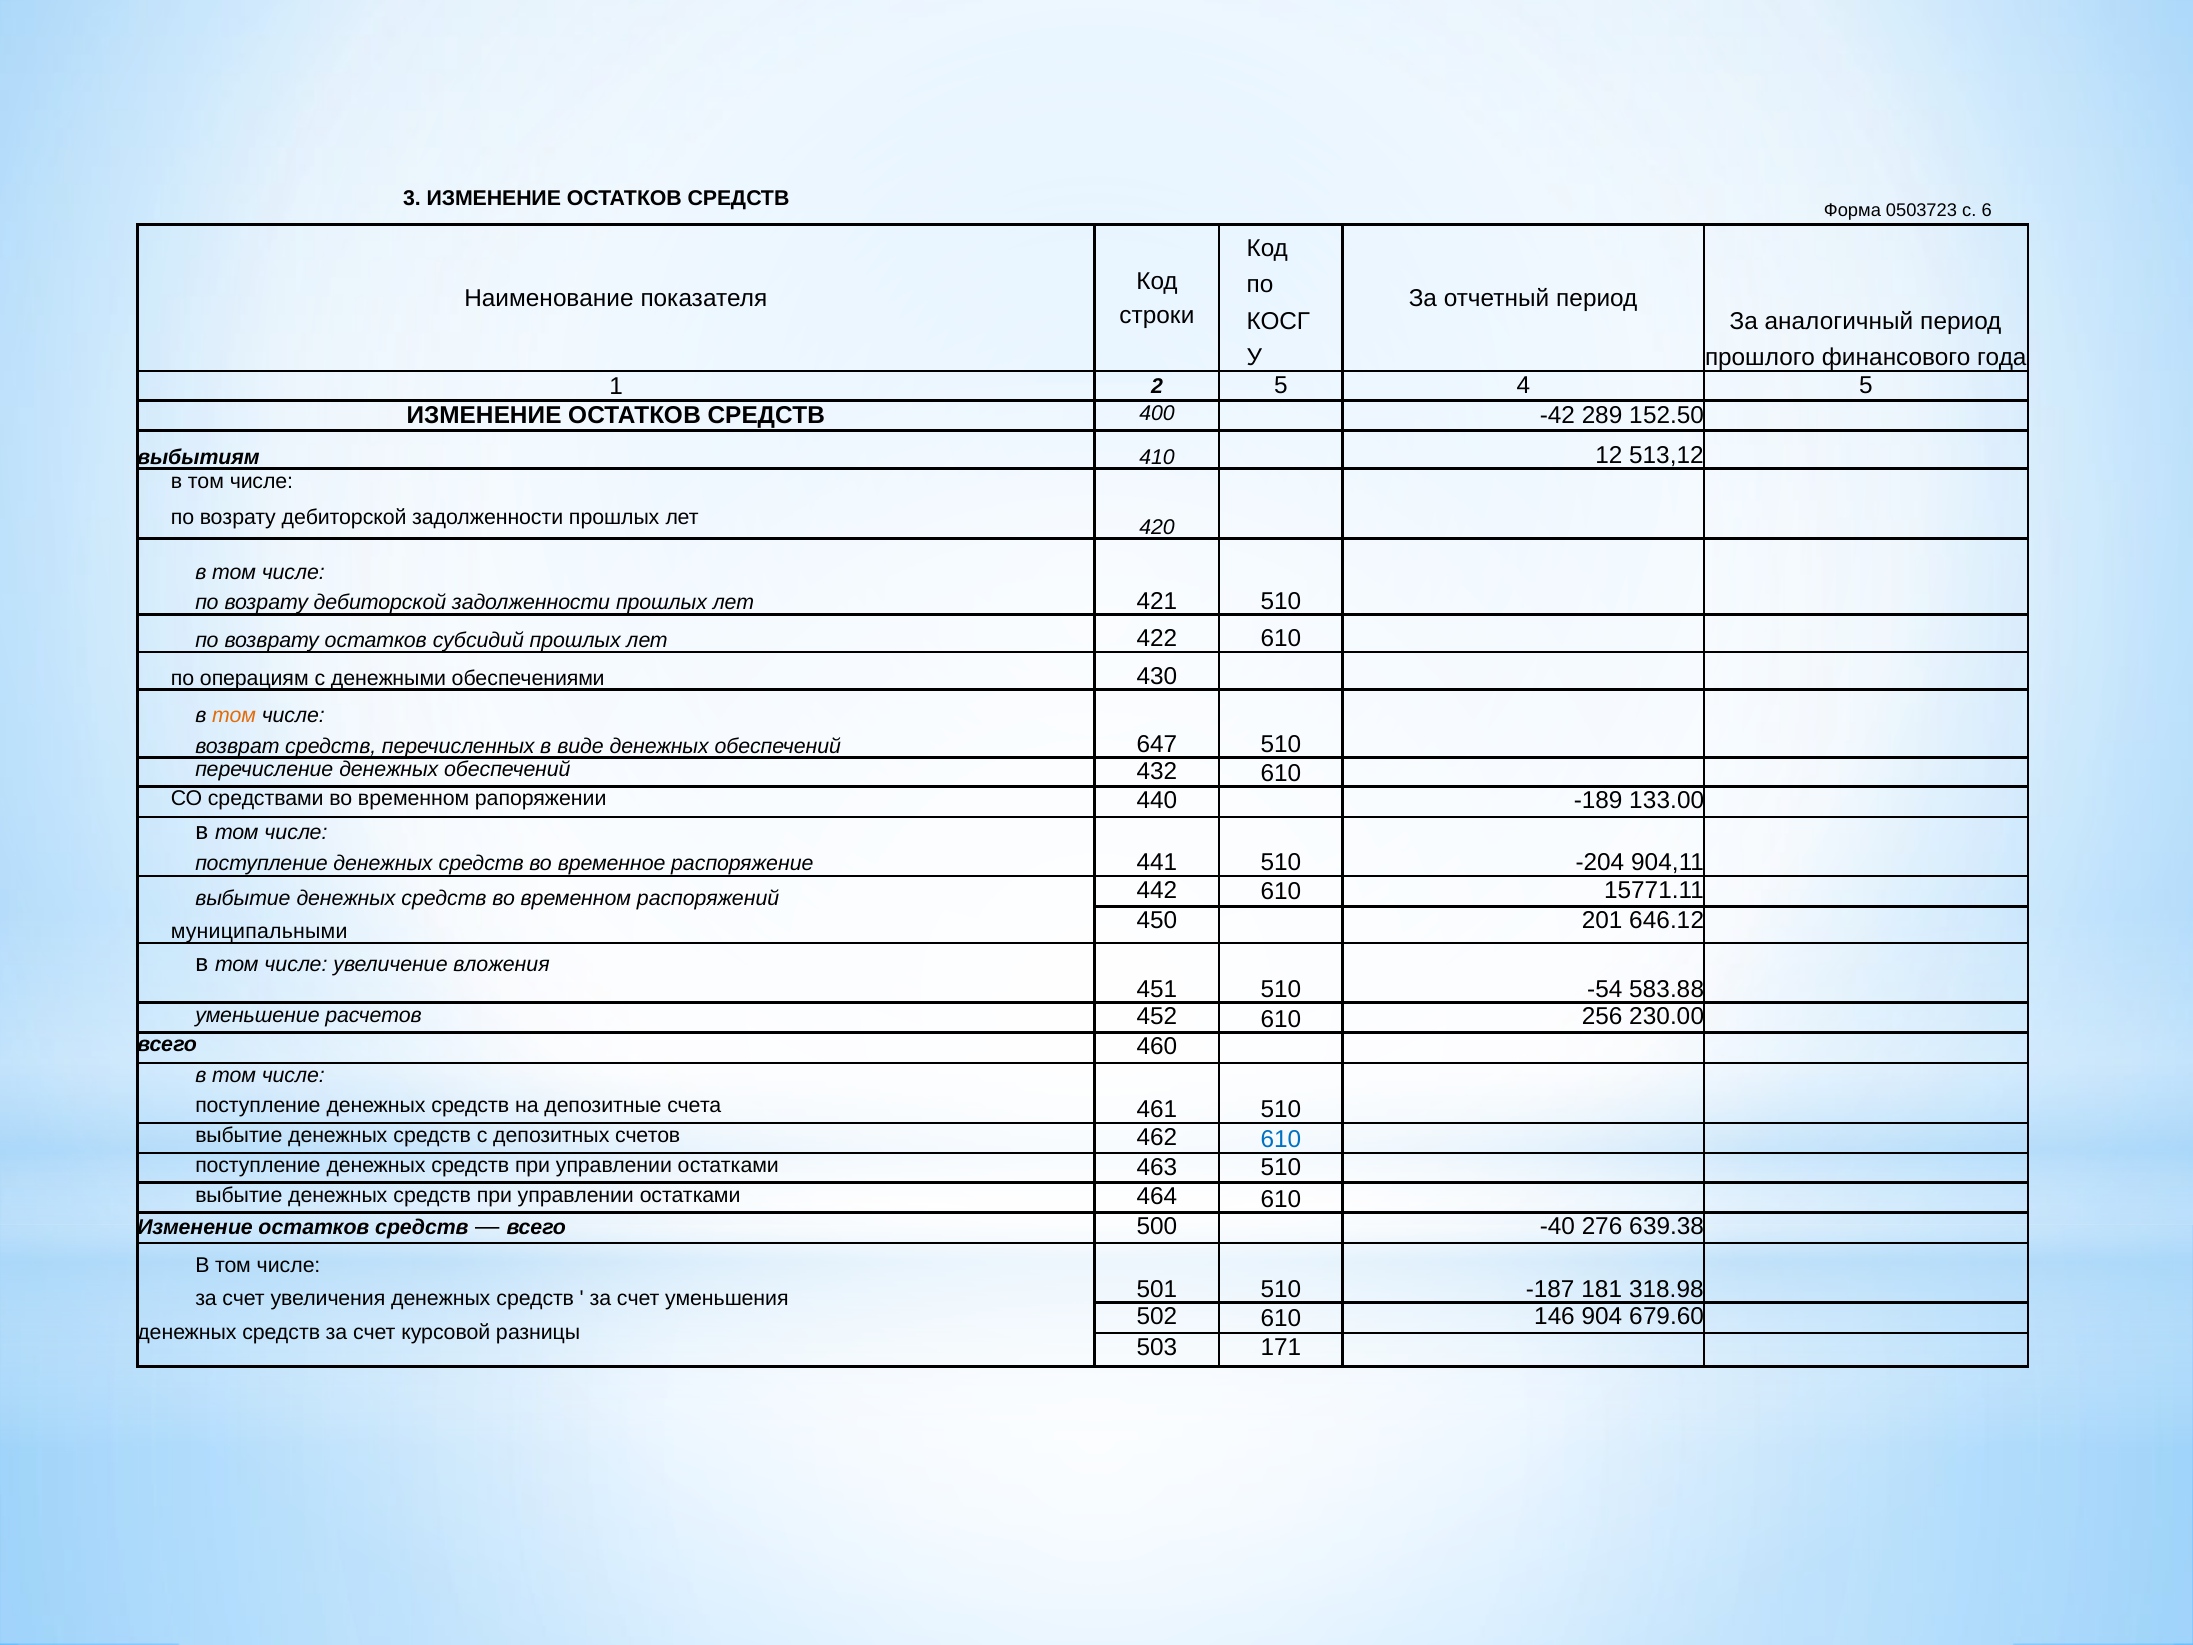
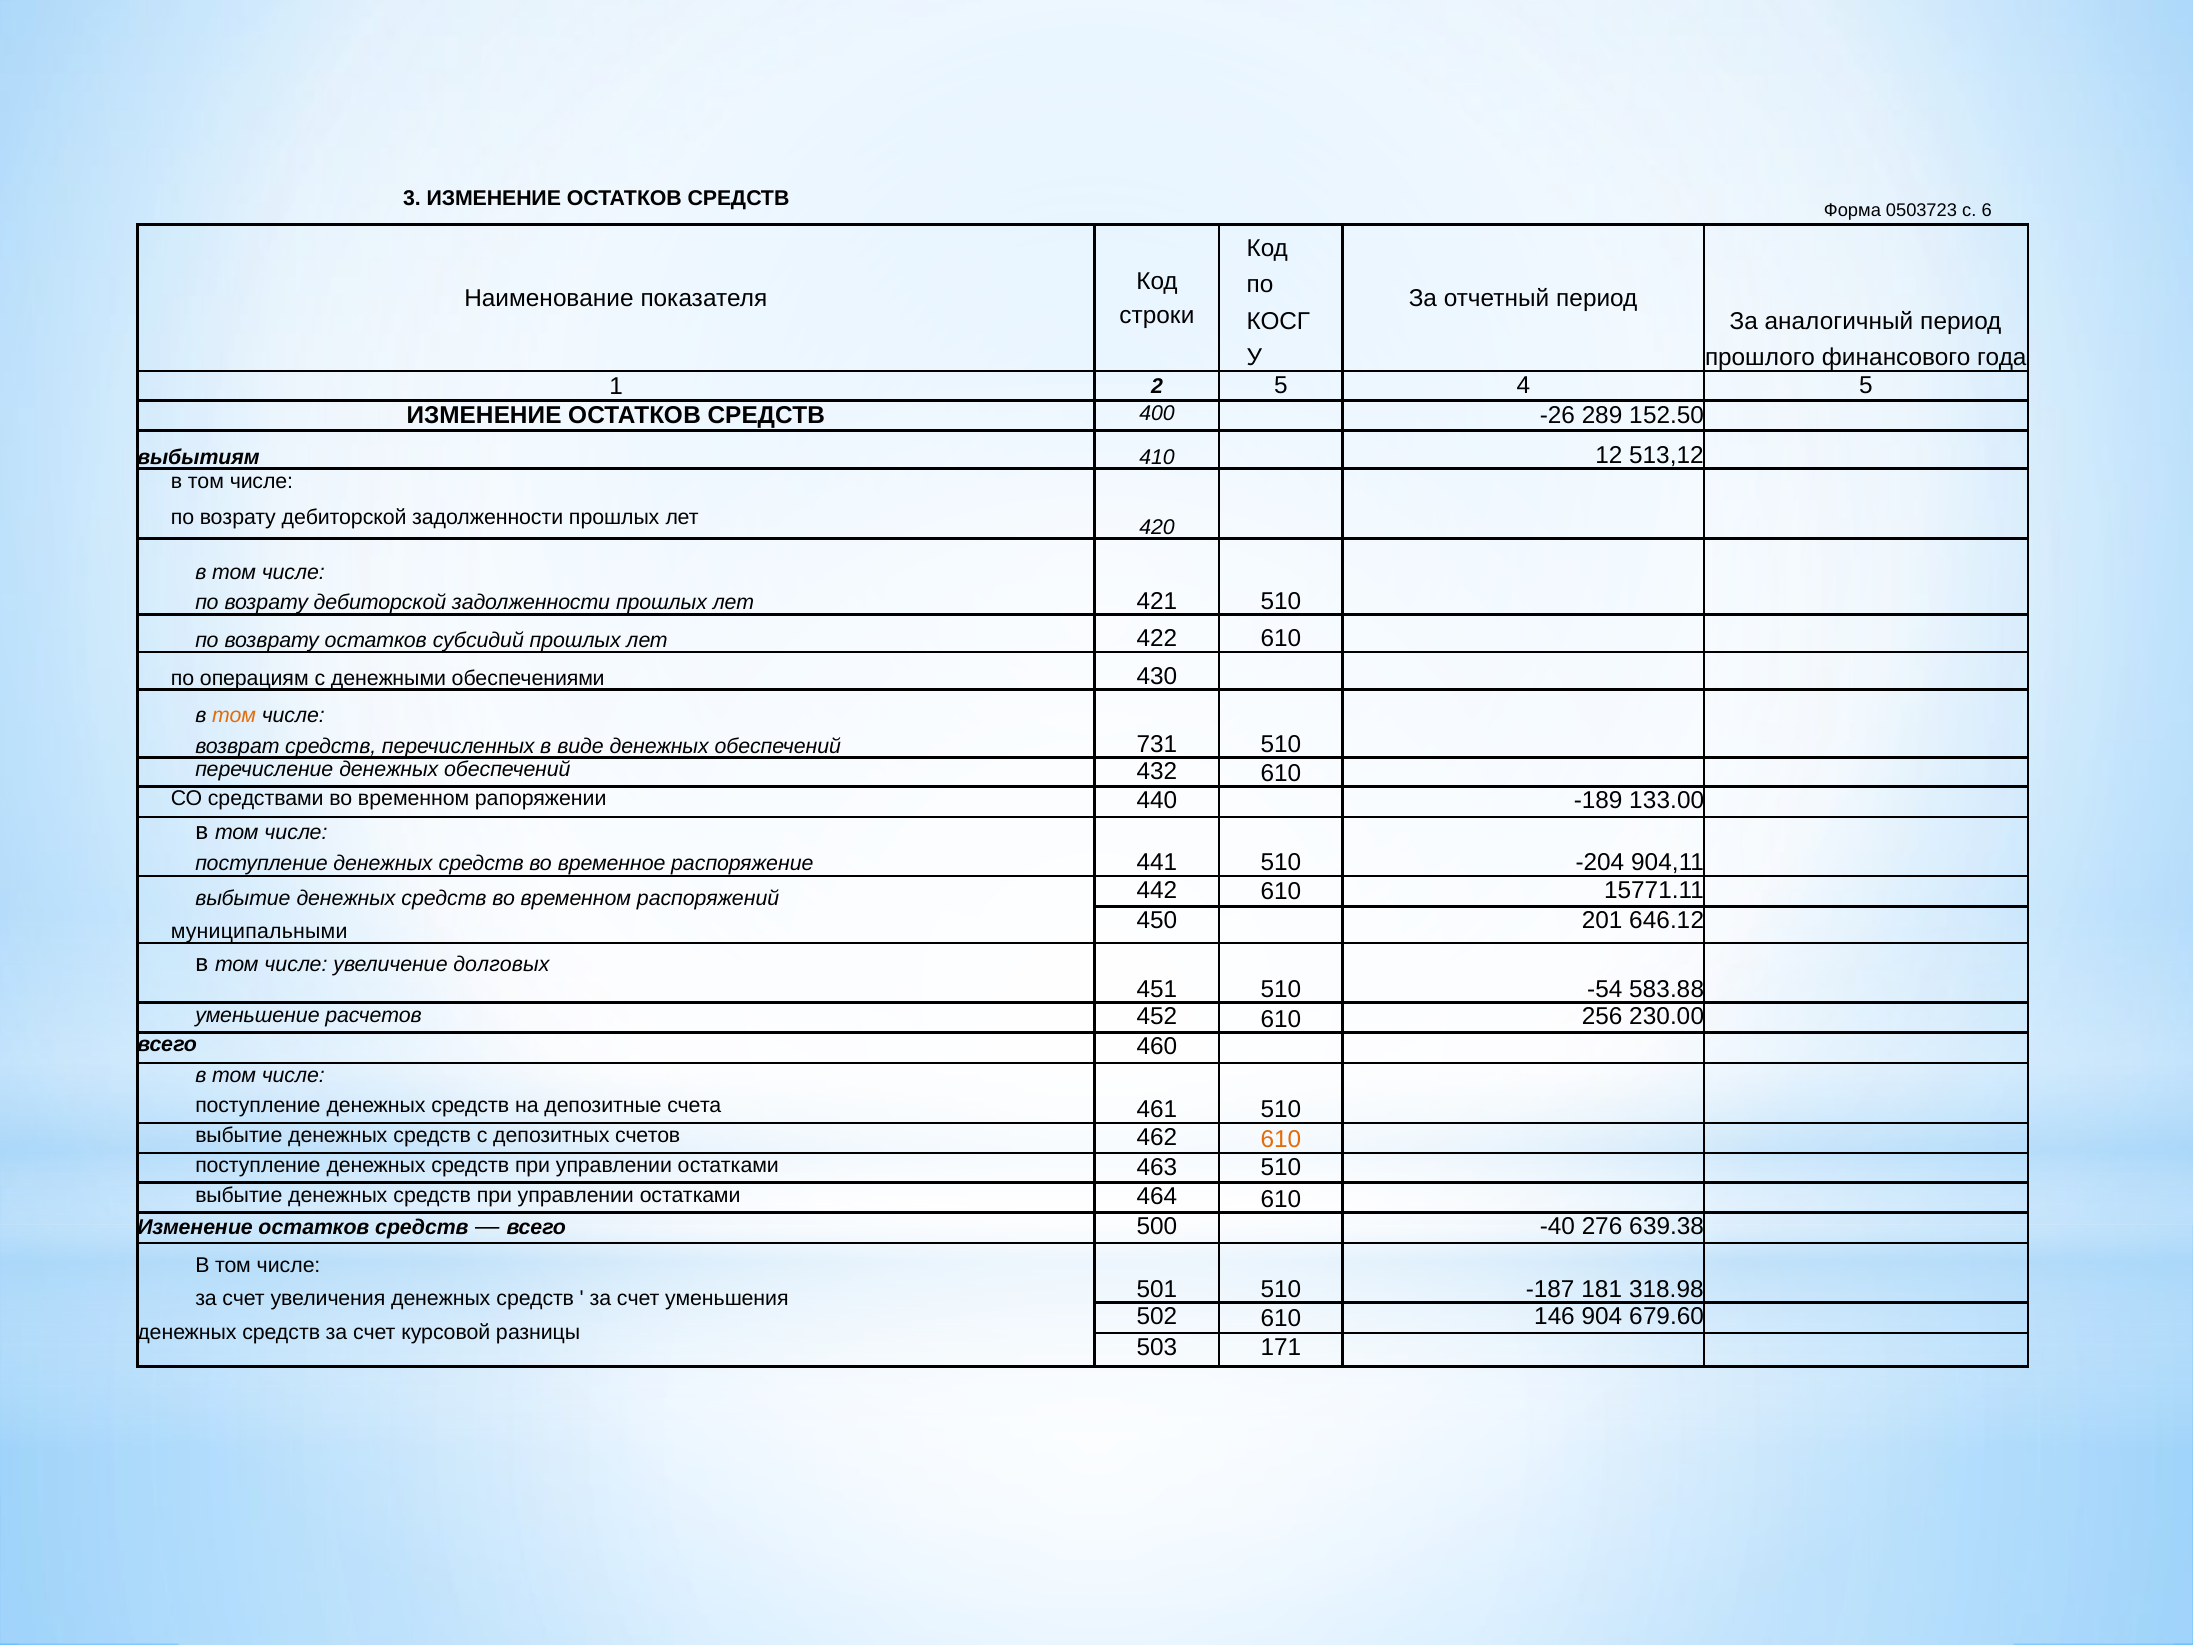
-42: -42 -> -26 (1557, 415)
647: 647 -> 731 (1157, 744)
вложения: вложения -> долговых (501, 964)
610 colour: blue -> orange (1281, 1139)
